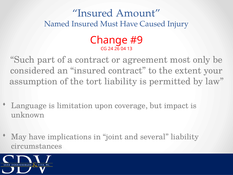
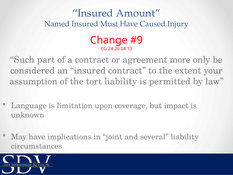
most: most -> more (180, 60)
